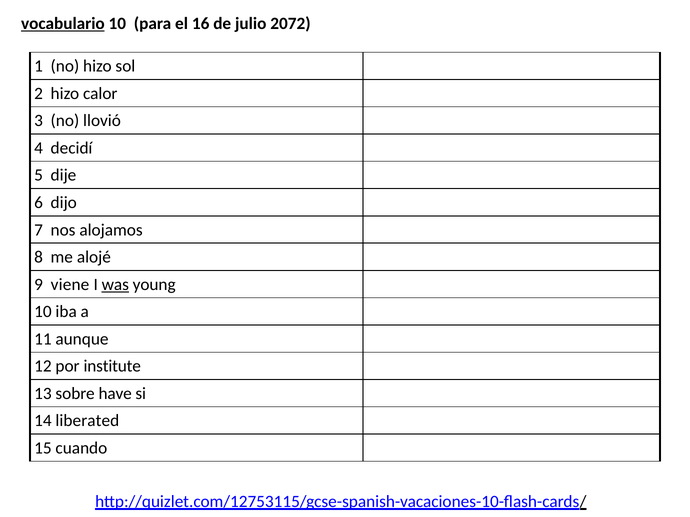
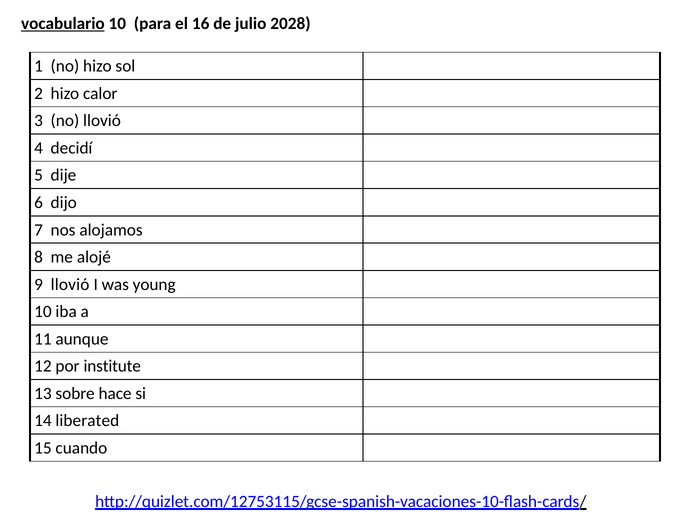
2072: 2072 -> 2028 (290, 24)
9 viene: viene -> llovió (70, 285)
was underline: present -> none (115, 285)
have: have -> hace (115, 394)
